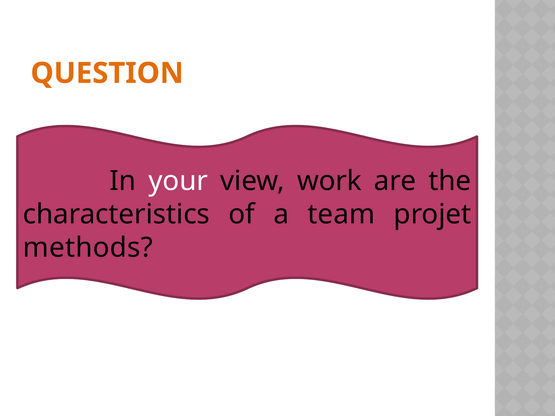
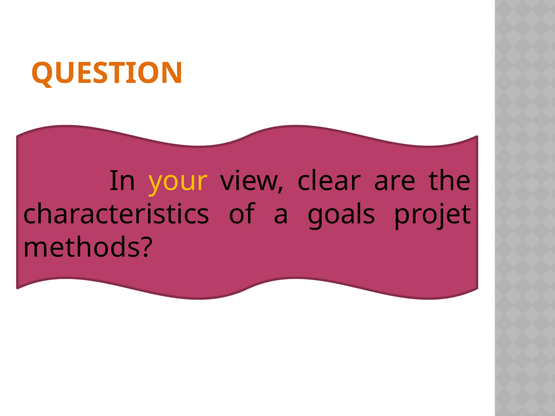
your colour: white -> yellow (178, 181)
work: work -> clear (329, 181)
team: team -> goals (341, 214)
